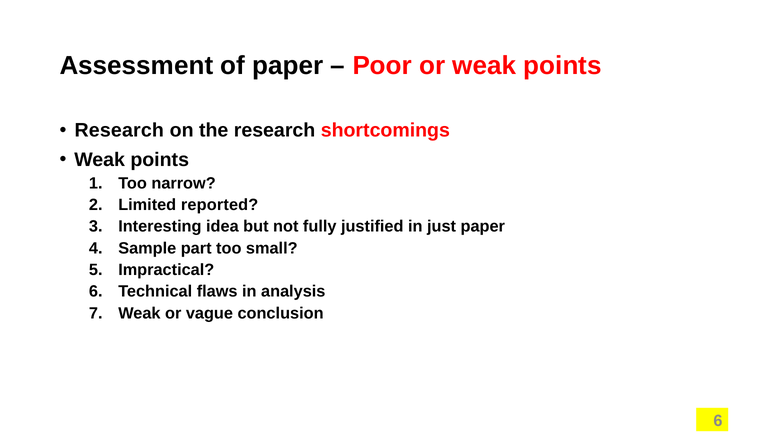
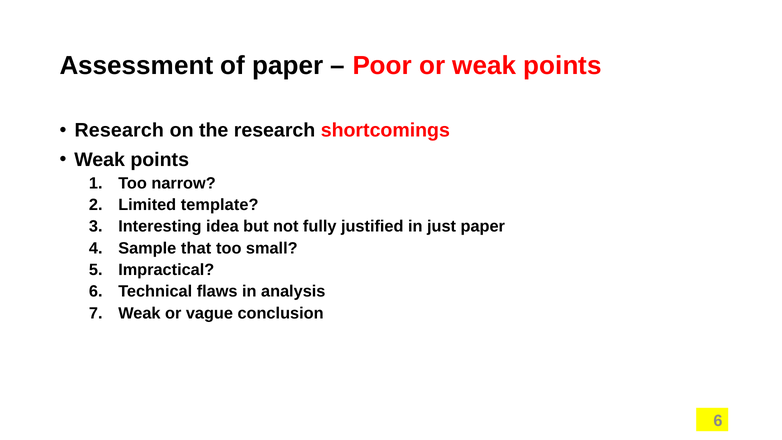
reported: reported -> template (220, 205)
part: part -> that (196, 248)
